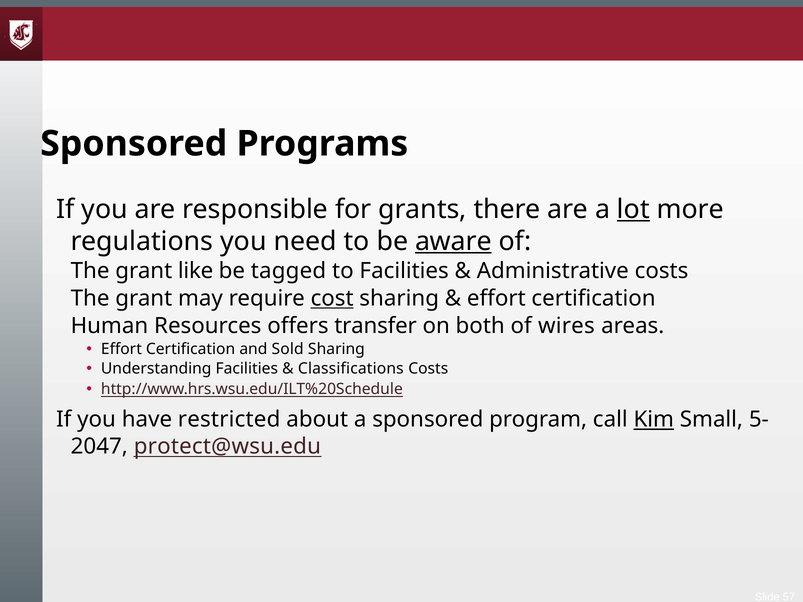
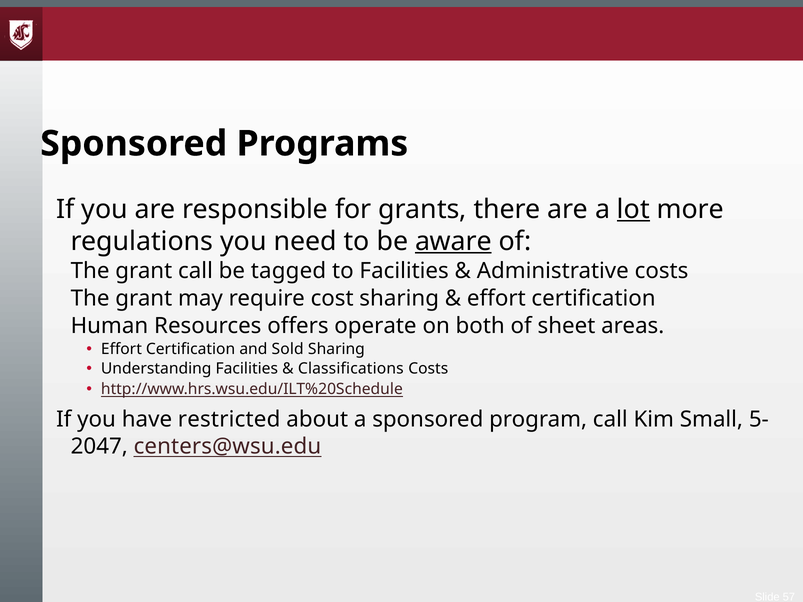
grant like: like -> call (195, 271)
cost underline: present -> none (332, 299)
transfer: transfer -> operate (375, 326)
wires: wires -> sheet (566, 326)
Kim underline: present -> none (654, 420)
protect@wsu.edu: protect@wsu.edu -> centers@wsu.edu (227, 446)
